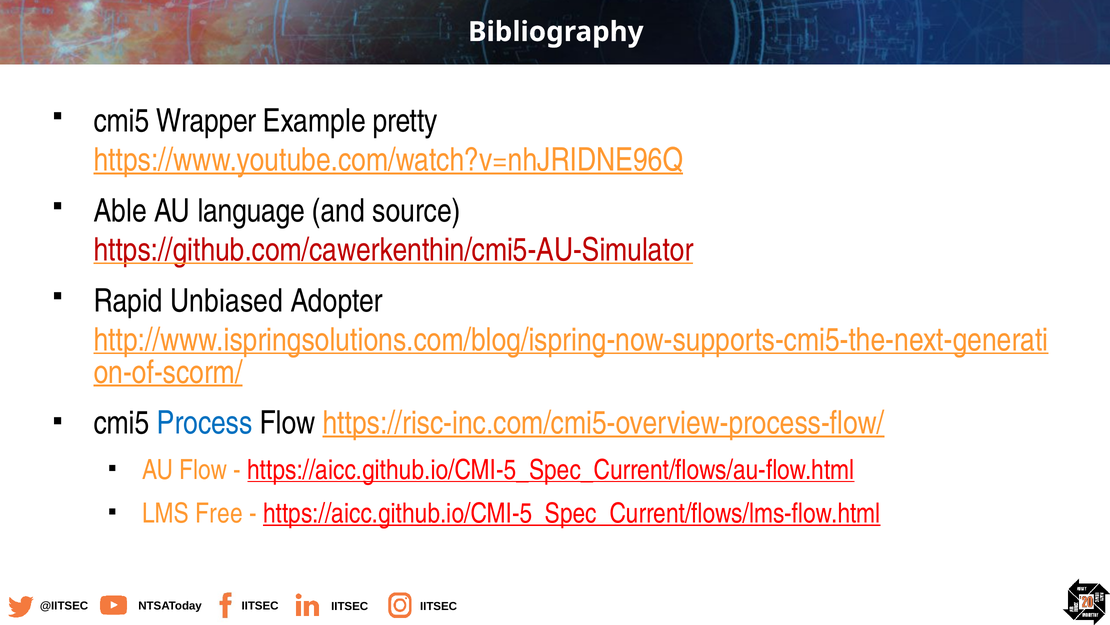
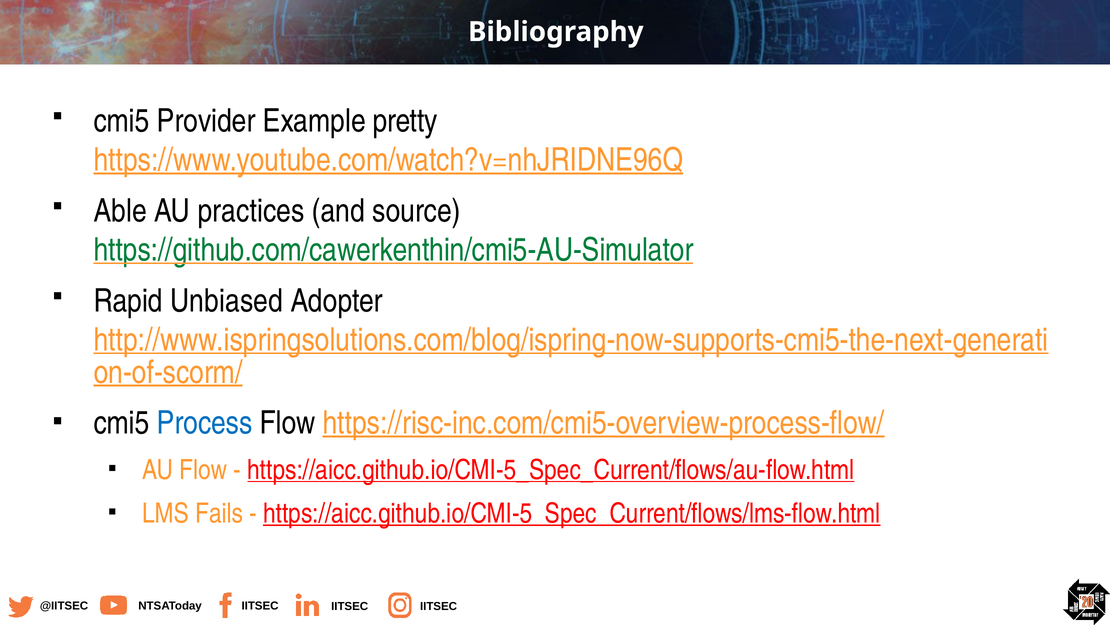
Wrapper: Wrapper -> Provider (206, 121)
language: language -> practices (251, 211)
https://github.com/cawerkenthin/cmi5-AU-Simulator colour: red -> green (394, 250)
Free: Free -> Fails (219, 513)
